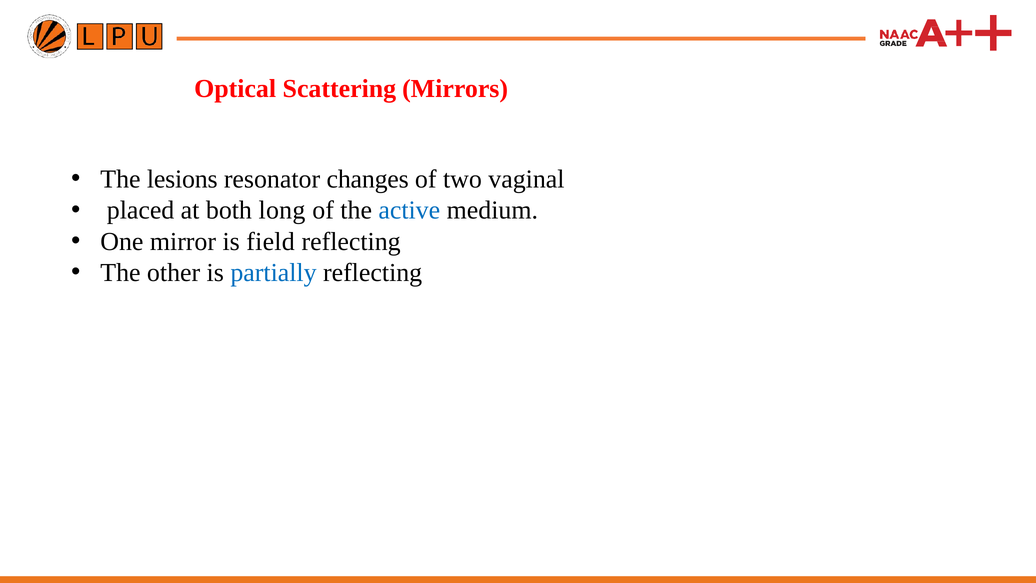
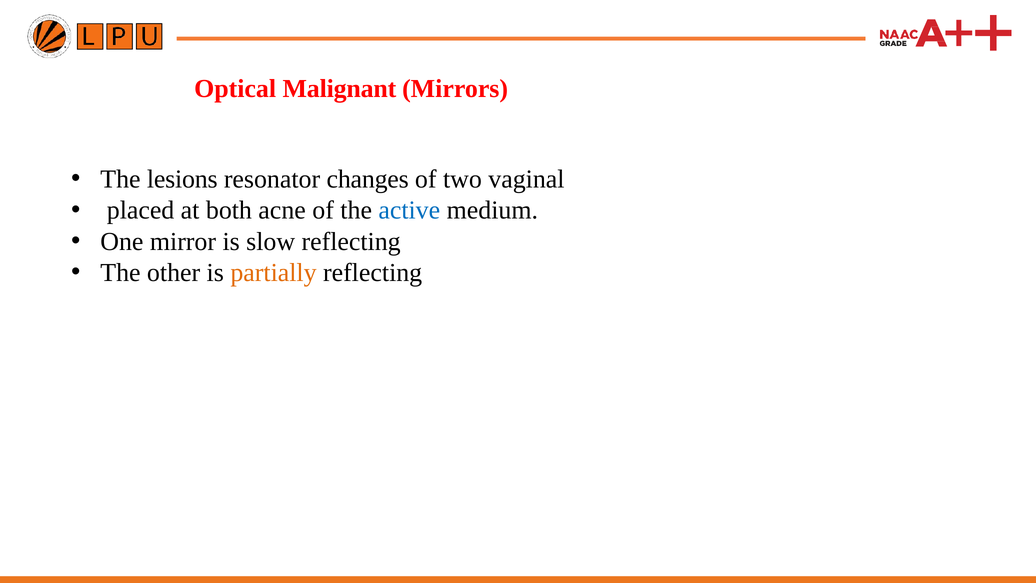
Scattering: Scattering -> Malignant (339, 89)
long: long -> acne (282, 210)
field: field -> slow (271, 241)
partially colour: blue -> orange (273, 272)
